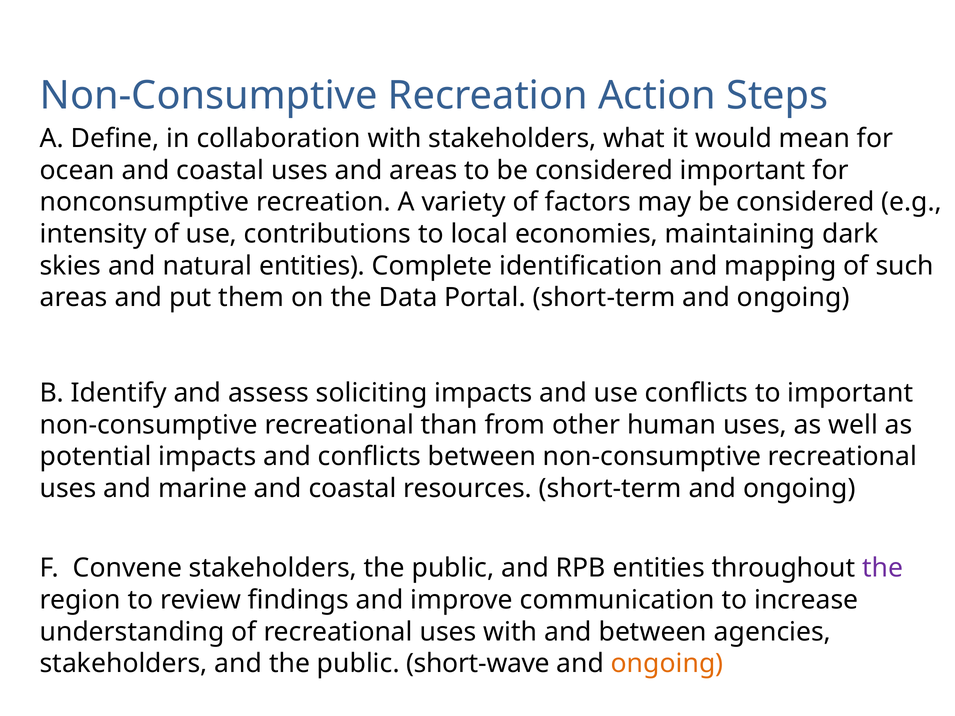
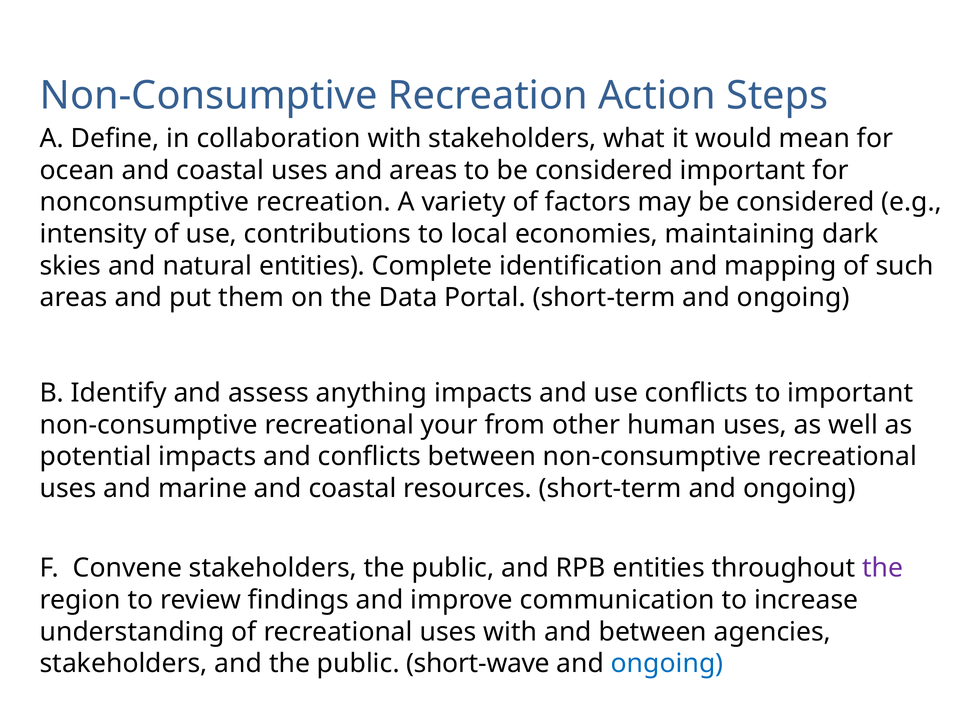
soliciting: soliciting -> anything (372, 393)
than: than -> your (449, 425)
ongoing colour: orange -> blue (667, 664)
